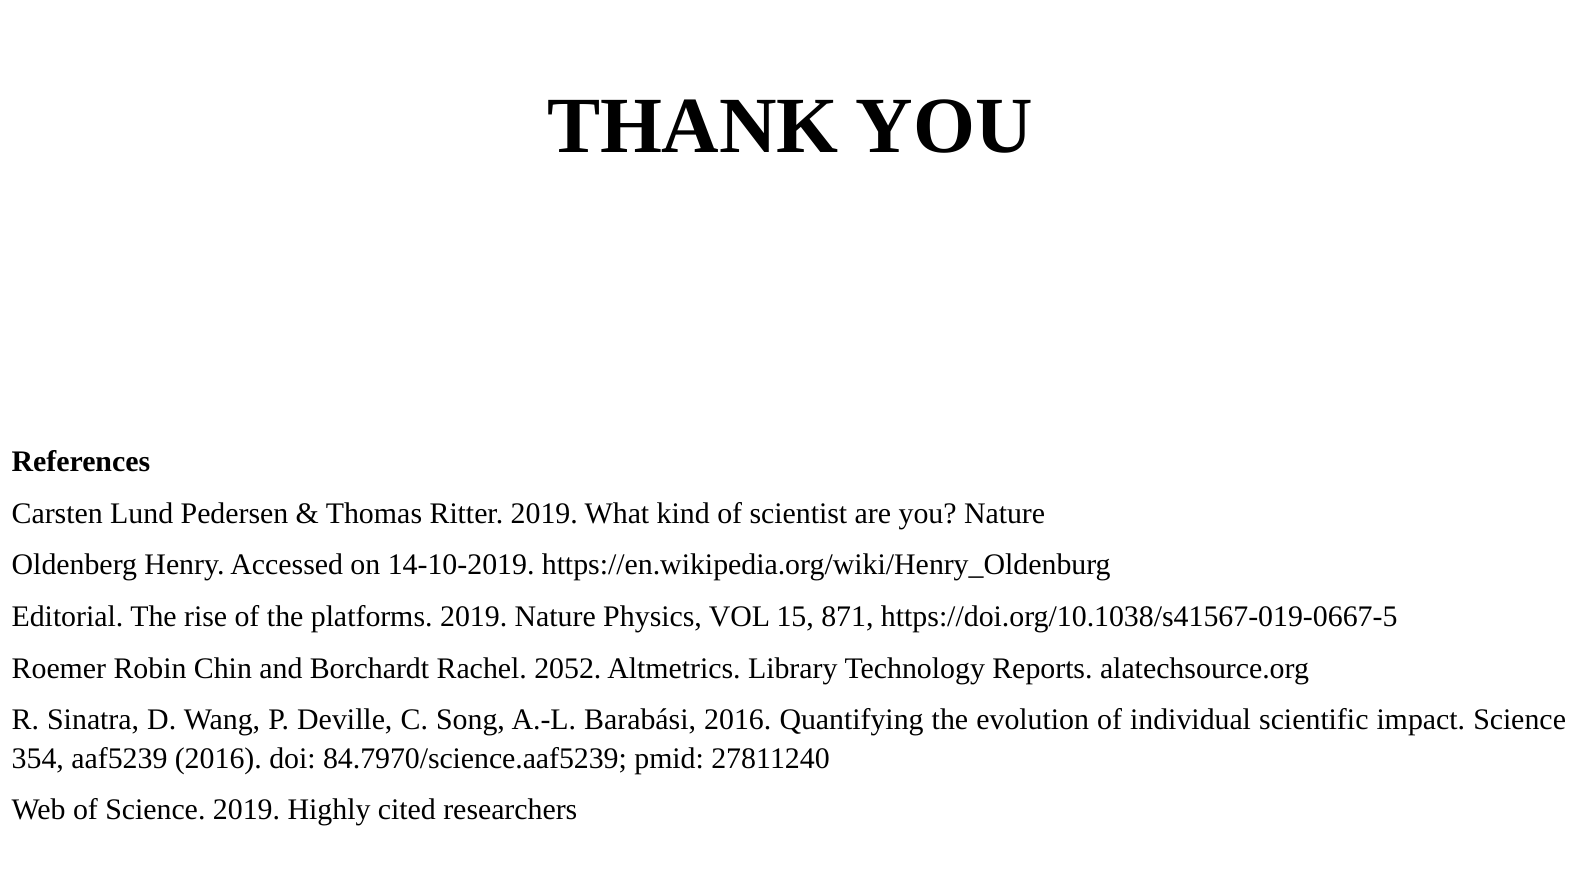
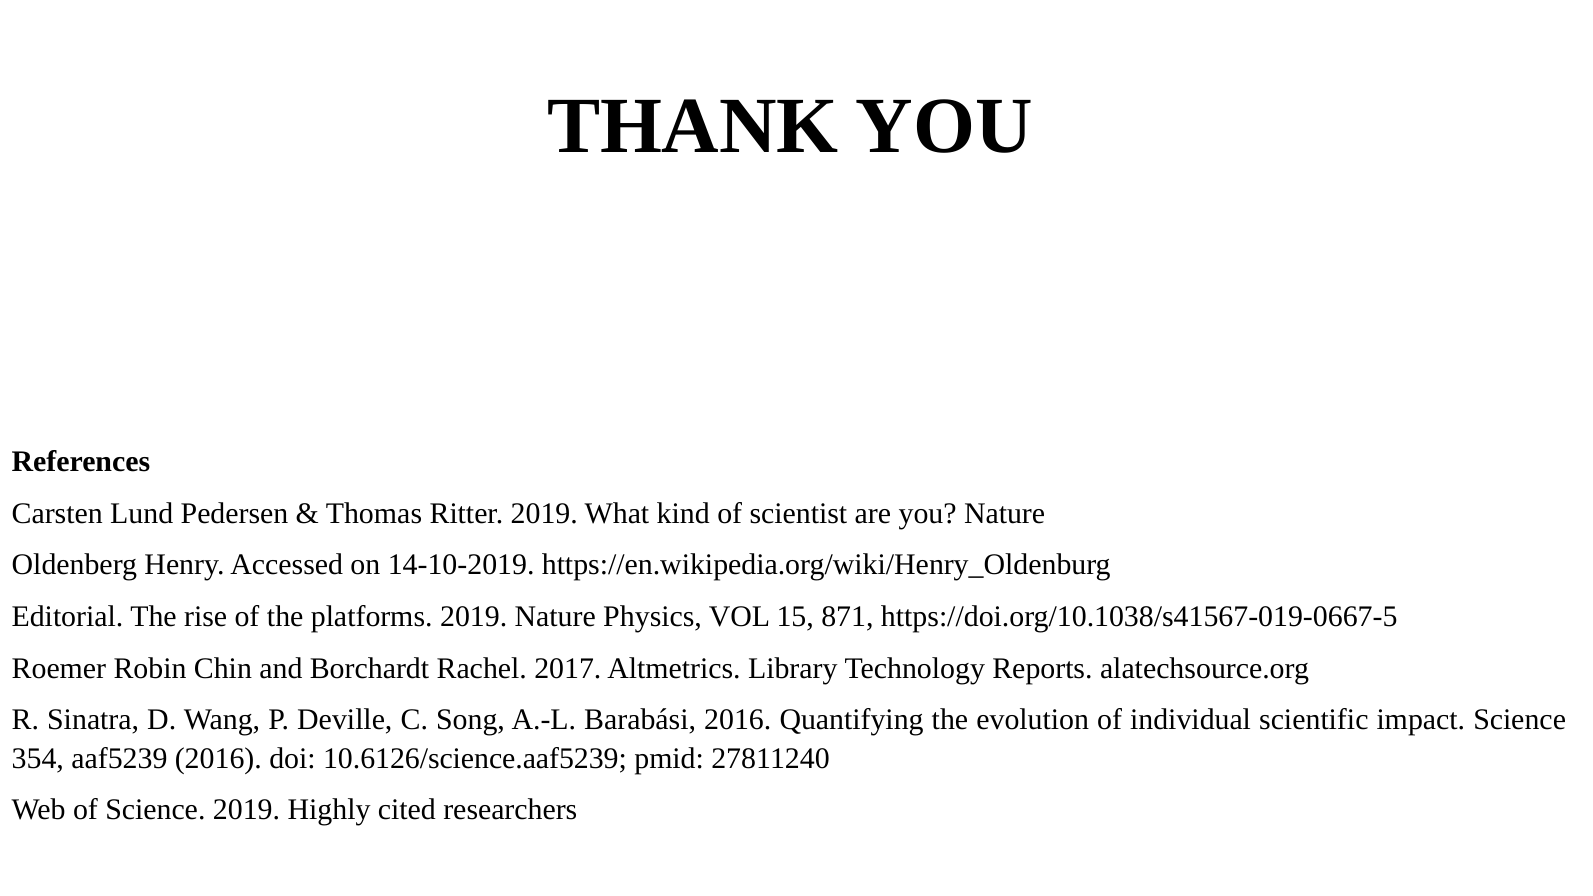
2052: 2052 -> 2017 (568, 668)
84.7970/science.aaf5239: 84.7970/science.aaf5239 -> 10.6126/science.aaf5239 (475, 758)
